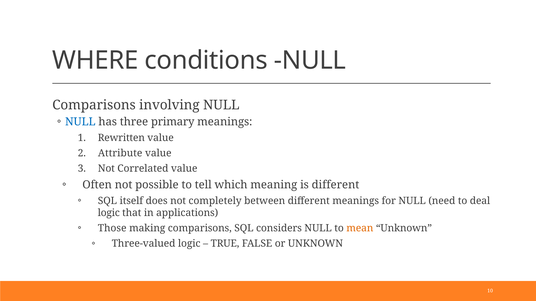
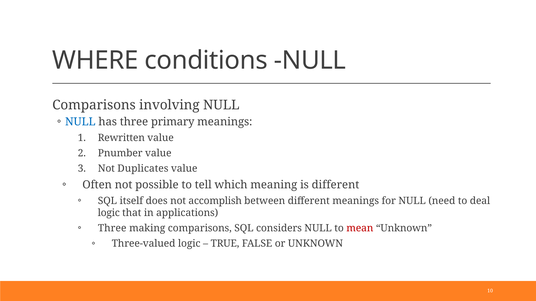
Attribute: Attribute -> Pnumber (120, 154)
Correlated: Correlated -> Duplicates (143, 169)
completely: completely -> accomplish (215, 201)
Those: Those -> Three (112, 229)
mean colour: orange -> red (360, 229)
